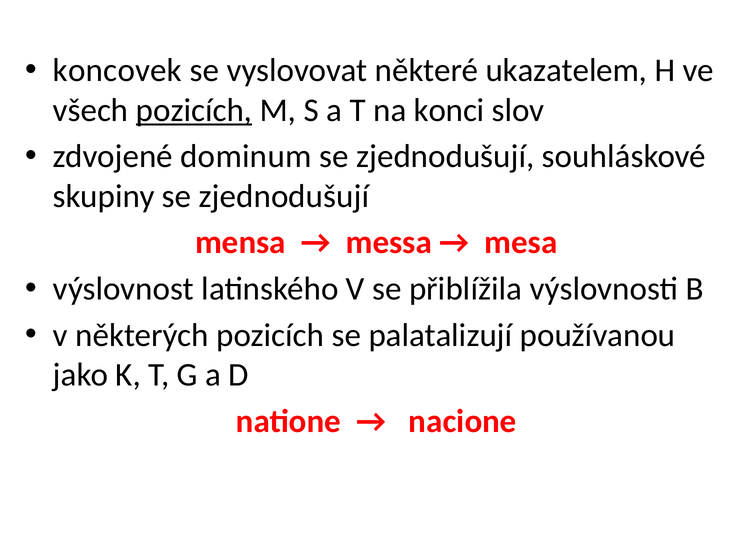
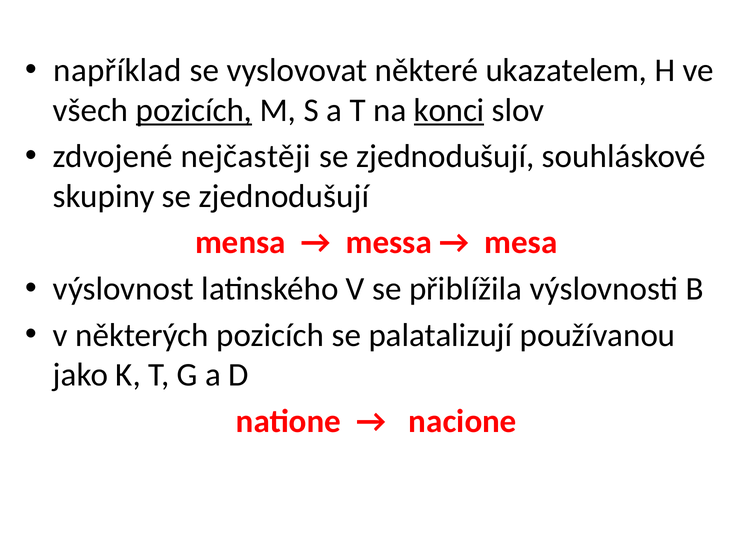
koncovek: koncovek -> například (117, 71)
konci underline: none -> present (449, 110)
dominum: dominum -> nejčastěji (246, 157)
